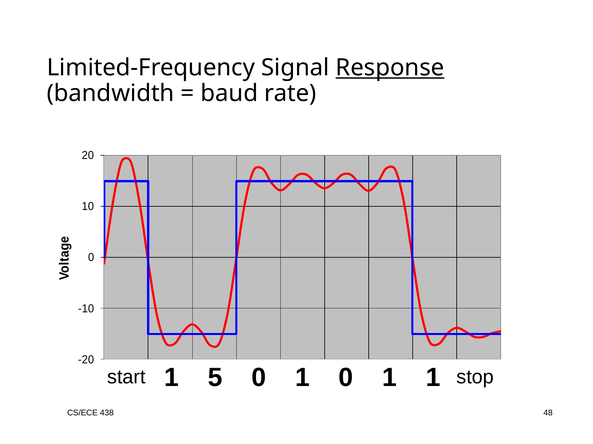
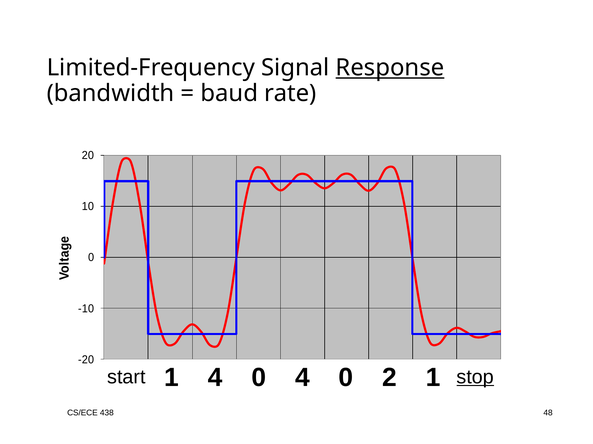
1 5: 5 -> 4 (215, 378)
1: 1 -> 4 (302, 378)
1: 1 -> 2 (390, 378)
stop underline: none -> present (475, 378)
